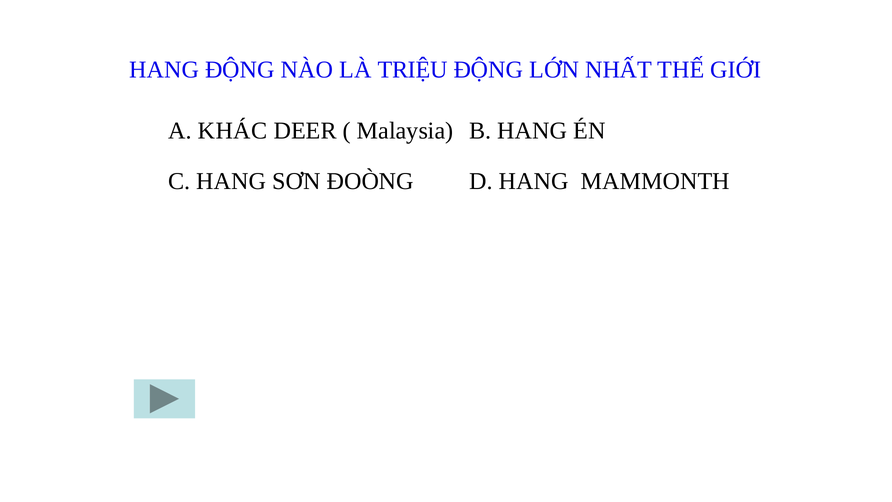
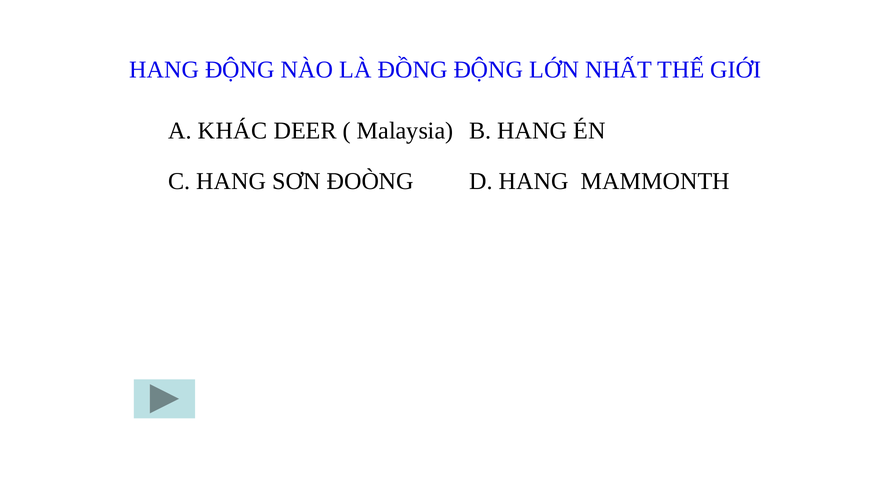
TRIỆU: TRIỆU -> ĐỒNG (413, 70)
